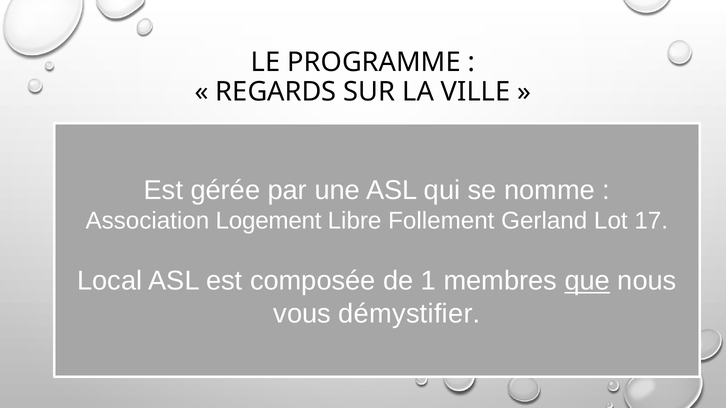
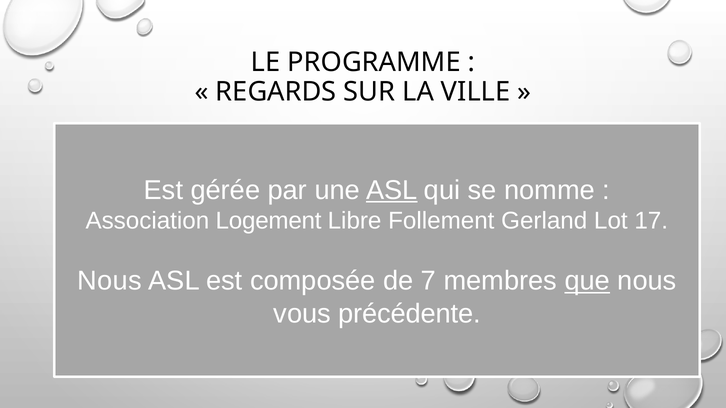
ASL underline: none -> present (392, 190)
Local: Local -> Nous (110, 281)
1: 1 -> 7 (429, 281)
démystifier: démystifier -> précédente (410, 314)
